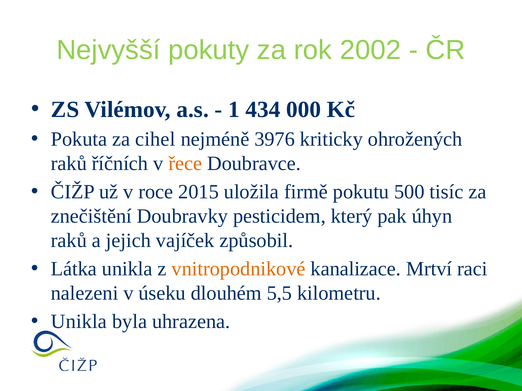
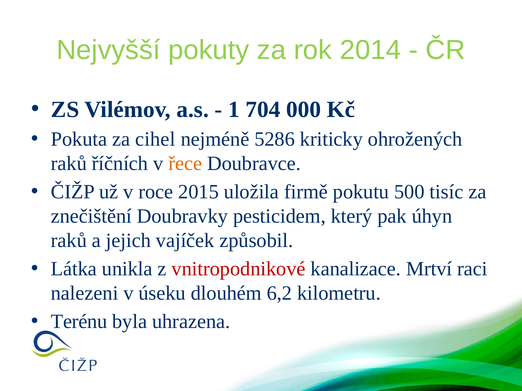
2002: 2002 -> 2014 (370, 50)
434: 434 -> 704 (263, 110)
3976: 3976 -> 5286 (275, 139)
vnitropodnikové colour: orange -> red (239, 269)
5,5: 5,5 -> 6,2 (279, 293)
Unikla: Unikla -> Terénu (79, 322)
